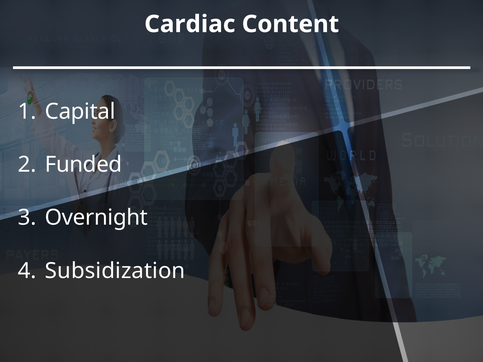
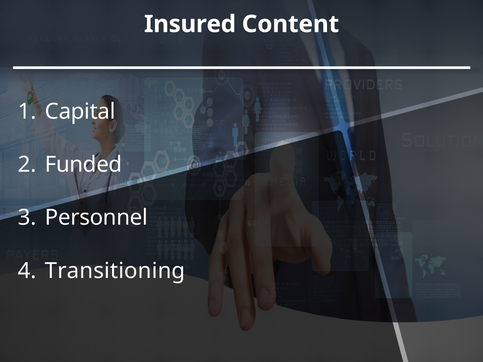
Cardiac: Cardiac -> Insured (190, 24)
Overnight: Overnight -> Personnel (96, 218)
Subsidization: Subsidization -> Transitioning (115, 271)
